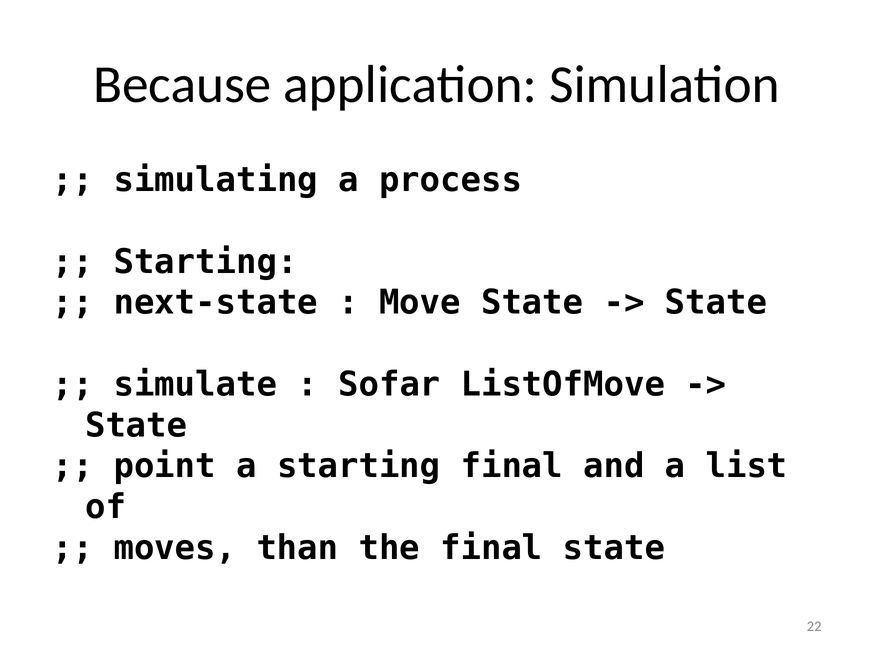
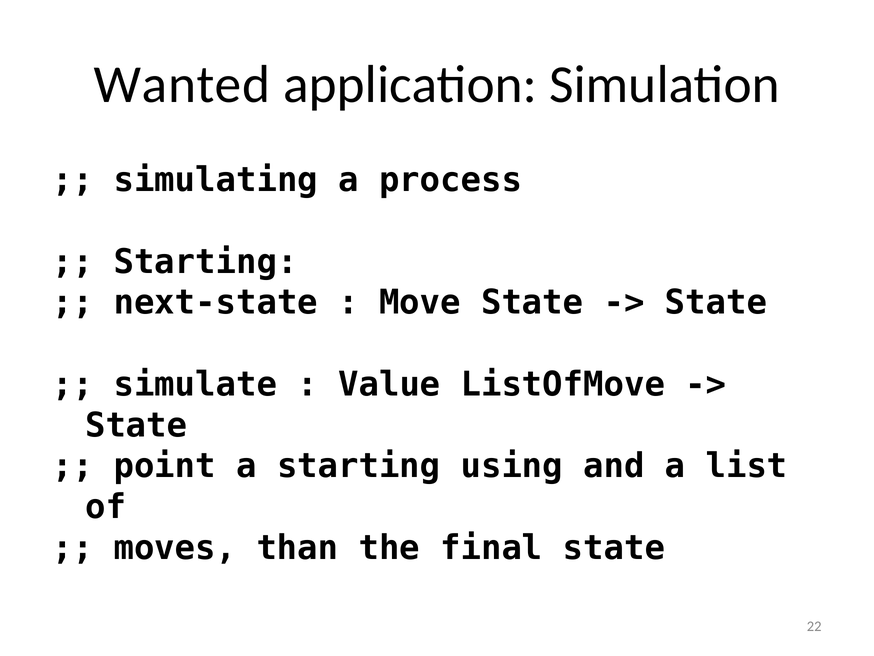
Because: Because -> Wanted (182, 85)
Sofar: Sofar -> Value (389, 384)
starting final: final -> using (512, 466)
